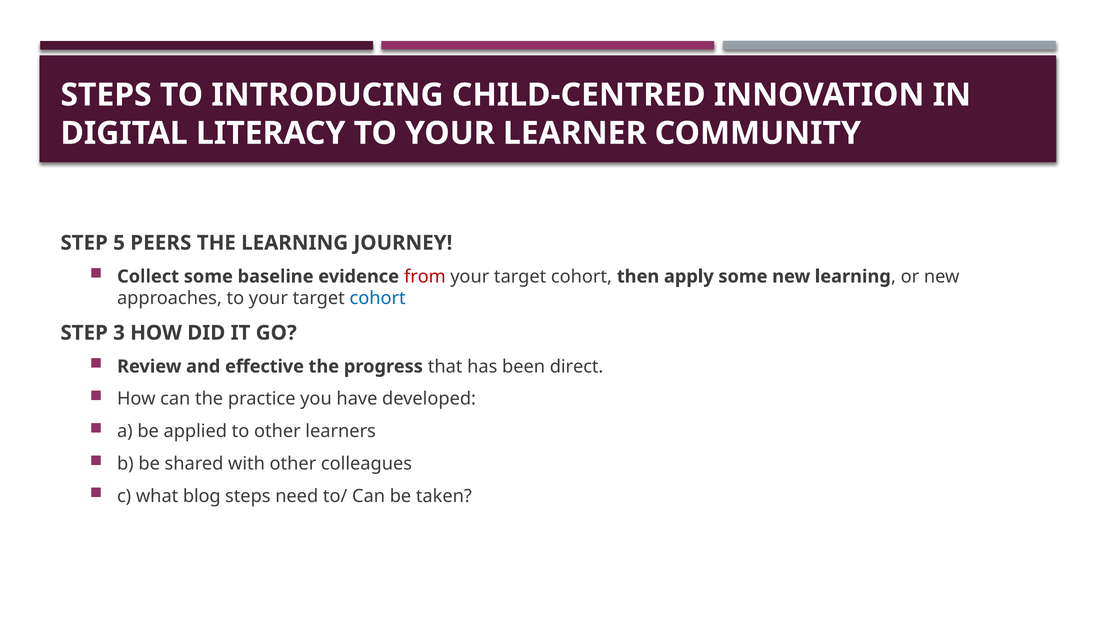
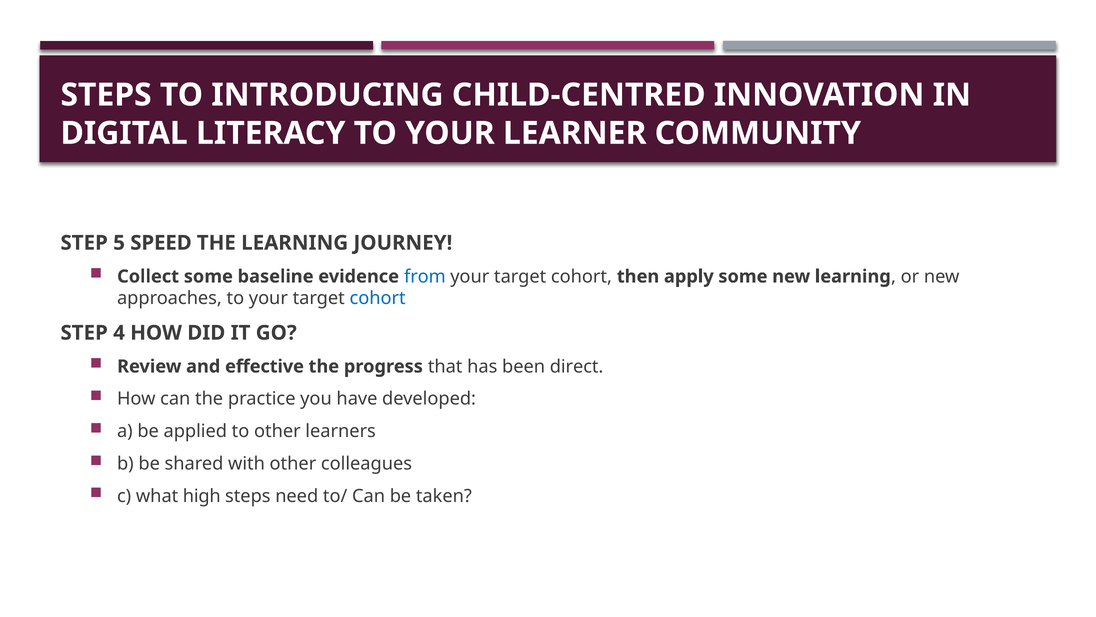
PEERS: PEERS -> SPEED (161, 243)
from colour: red -> blue (425, 276)
3: 3 -> 4 (119, 333)
blog: blog -> high (202, 496)
